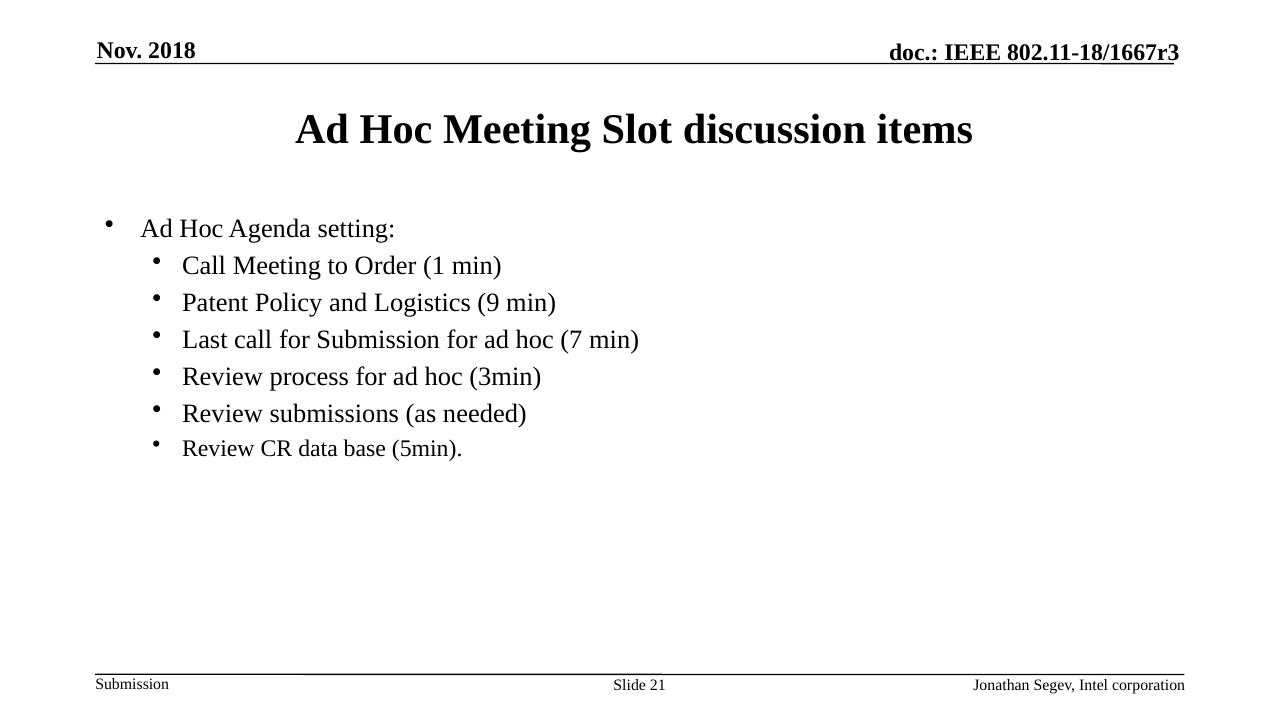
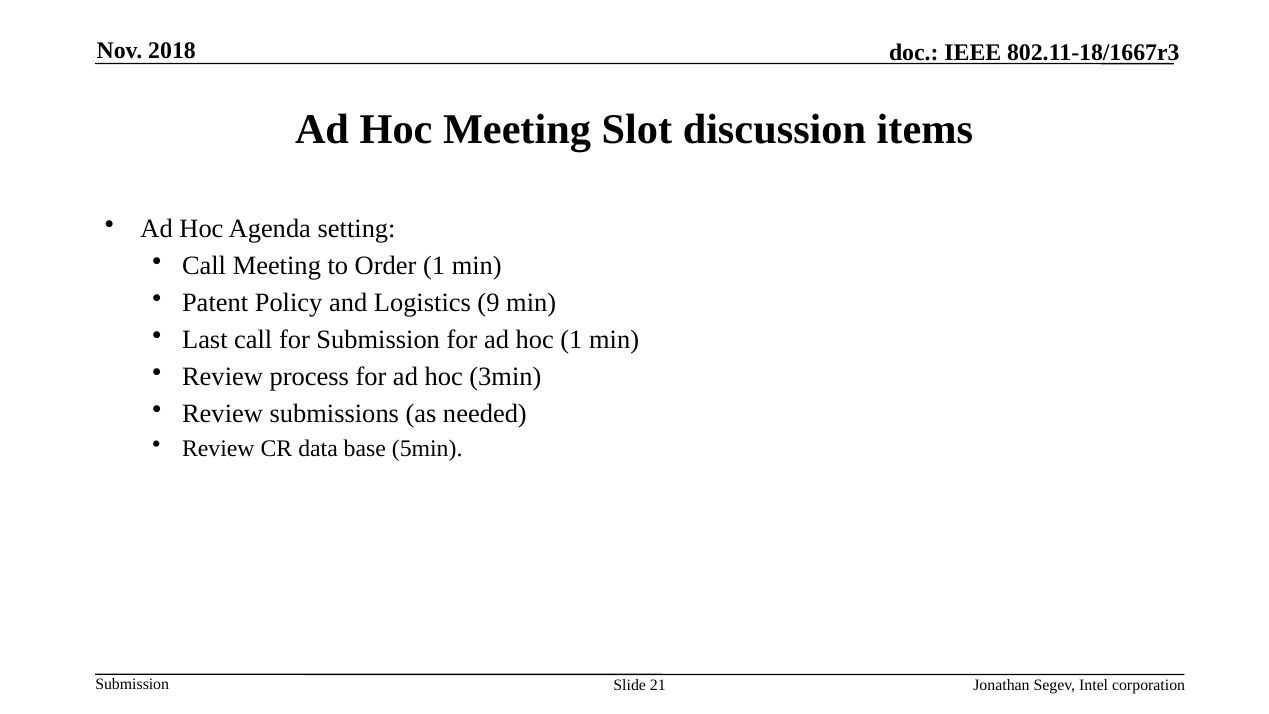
hoc 7: 7 -> 1 (571, 340)
